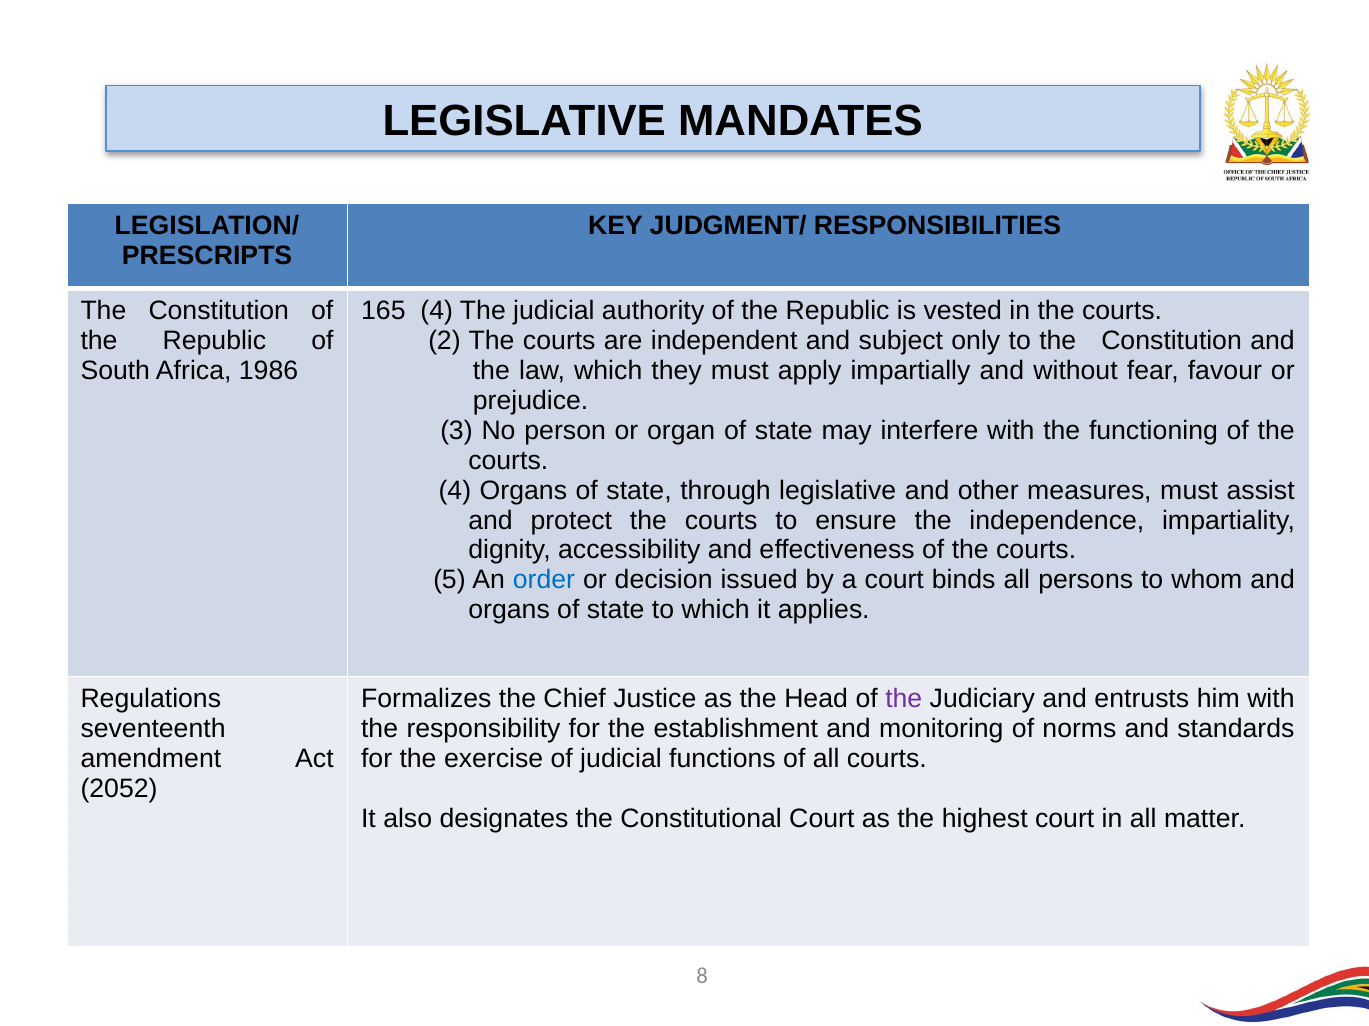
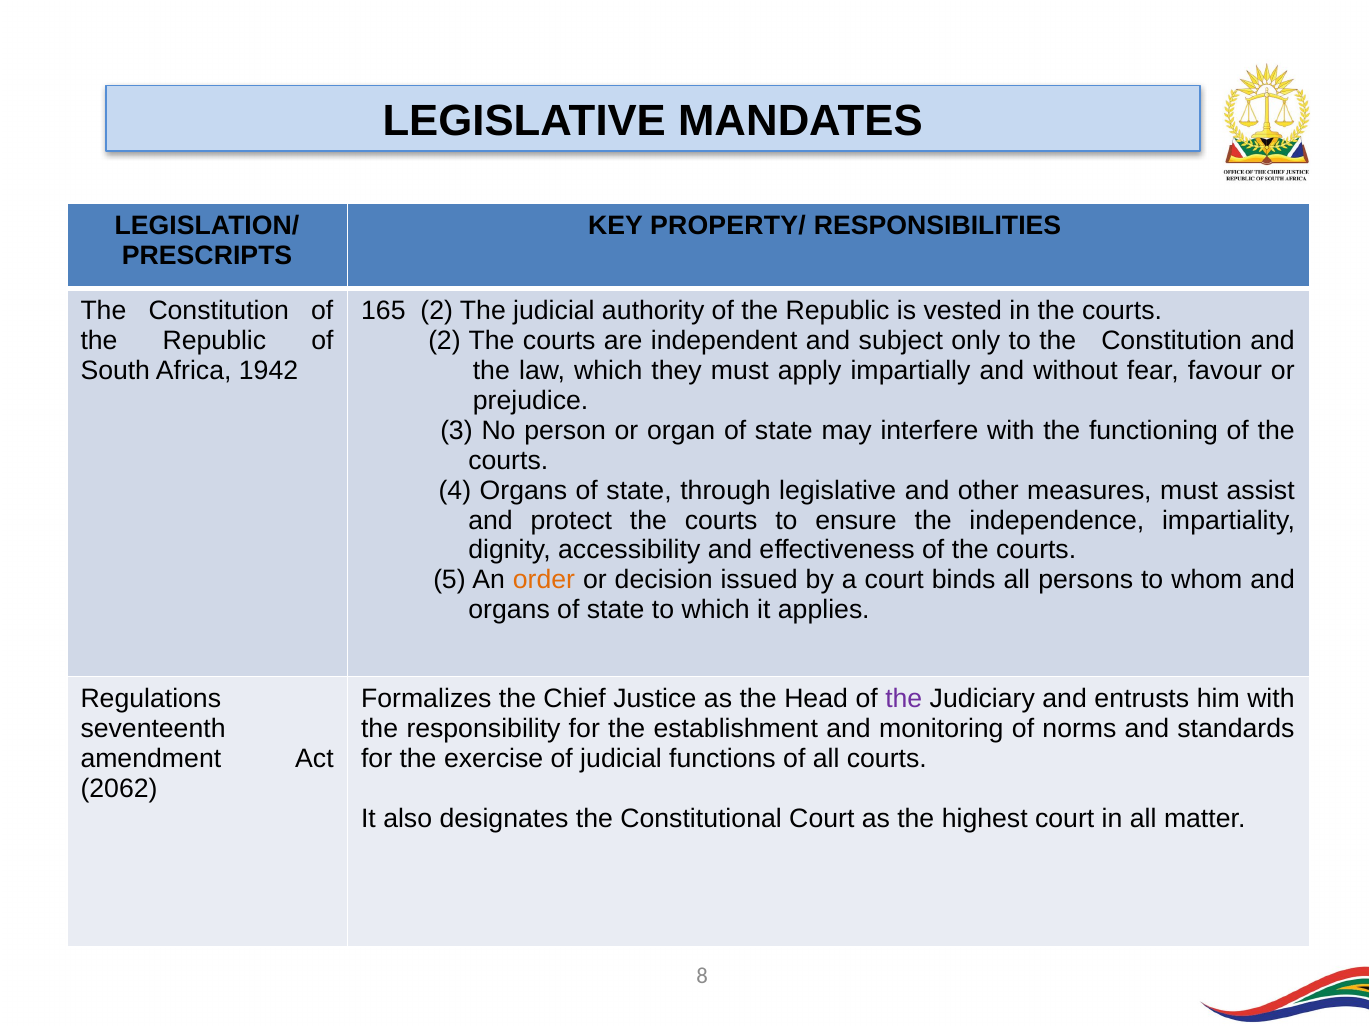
JUDGMENT/: JUDGMENT/ -> PROPERTY/ (728, 226)
165 4: 4 -> 2 (437, 311)
1986: 1986 -> 1942 (269, 371)
order colour: blue -> orange (544, 580)
2052: 2052 -> 2062 (119, 789)
